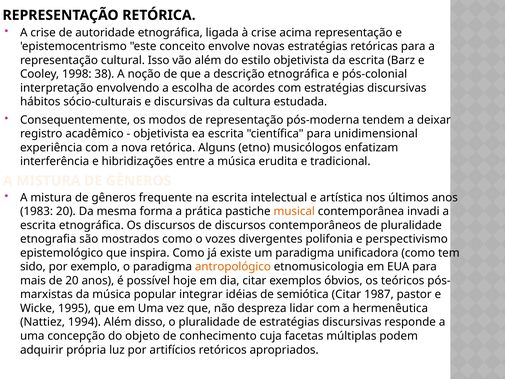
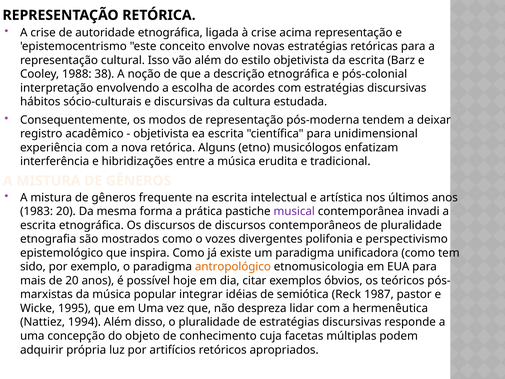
1998: 1998 -> 1988 (77, 74)
musical colour: orange -> purple (294, 211)
semiótica Citar: Citar -> Reck (346, 294)
